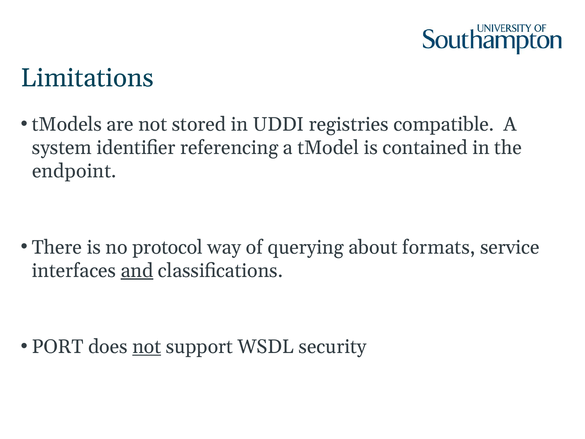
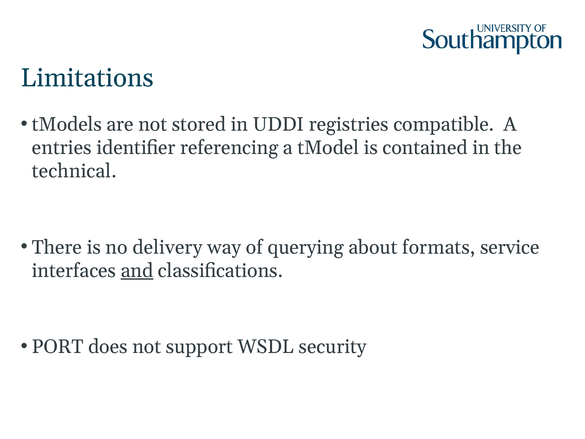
system: system -> entries (62, 148)
endpoint: endpoint -> technical (74, 171)
protocol: protocol -> delivery (167, 247)
not underline: present -> none (147, 347)
